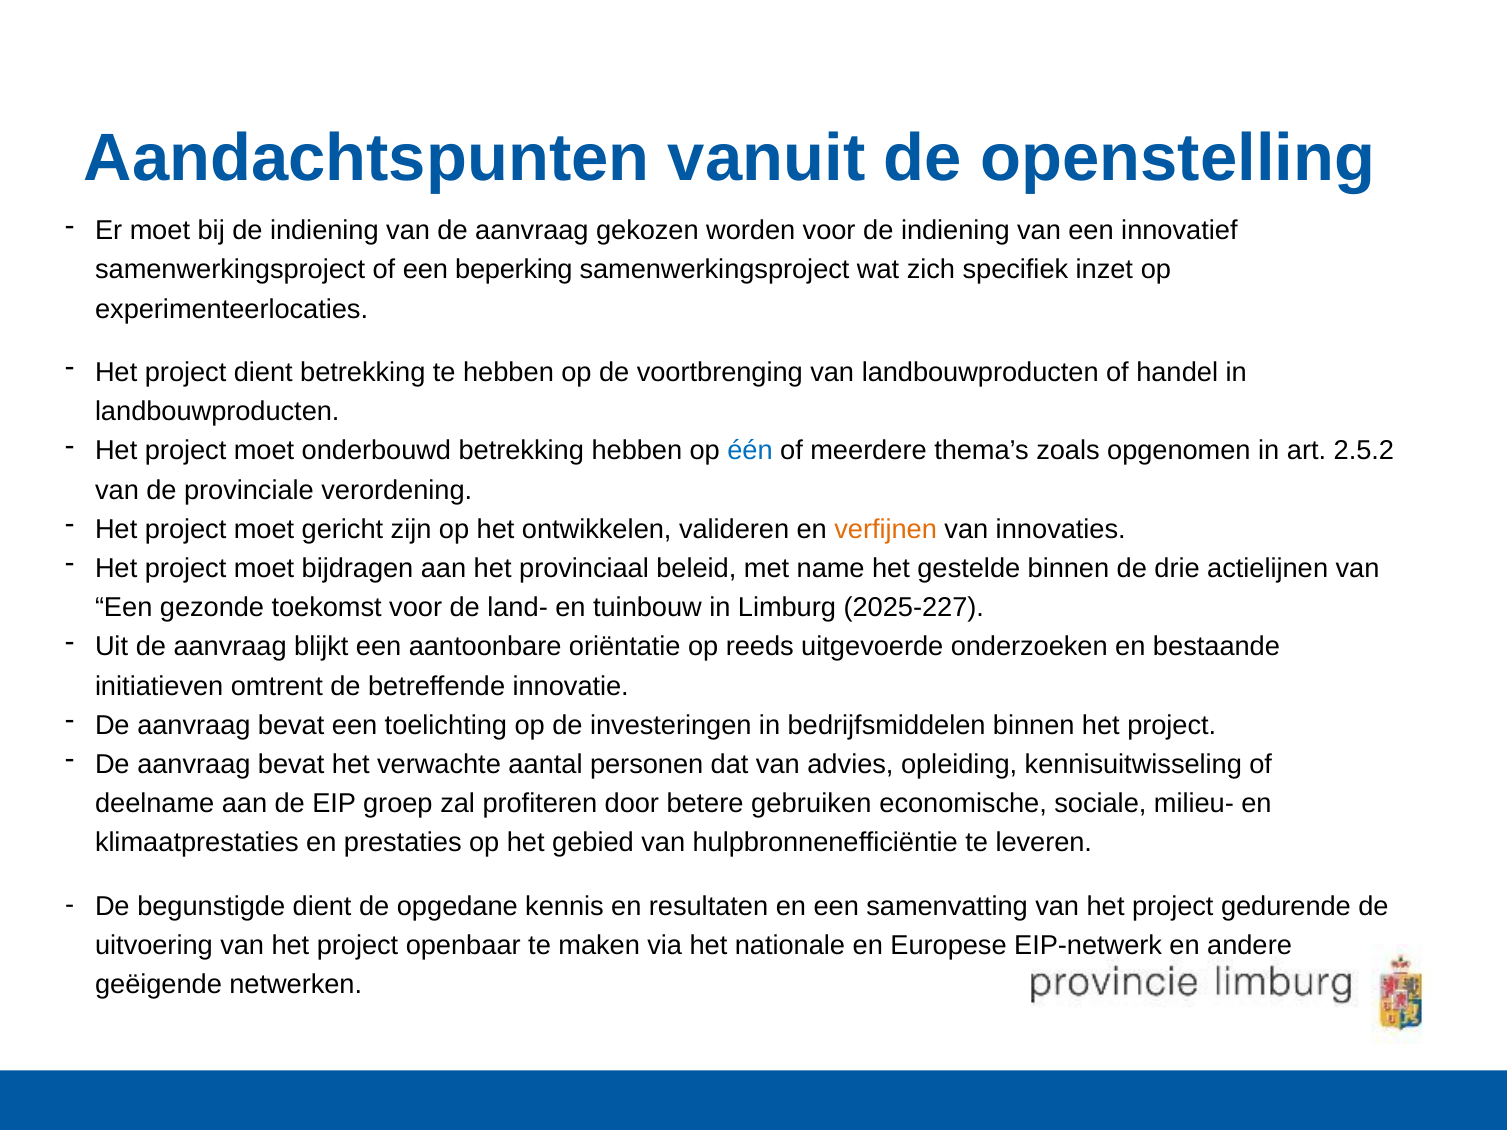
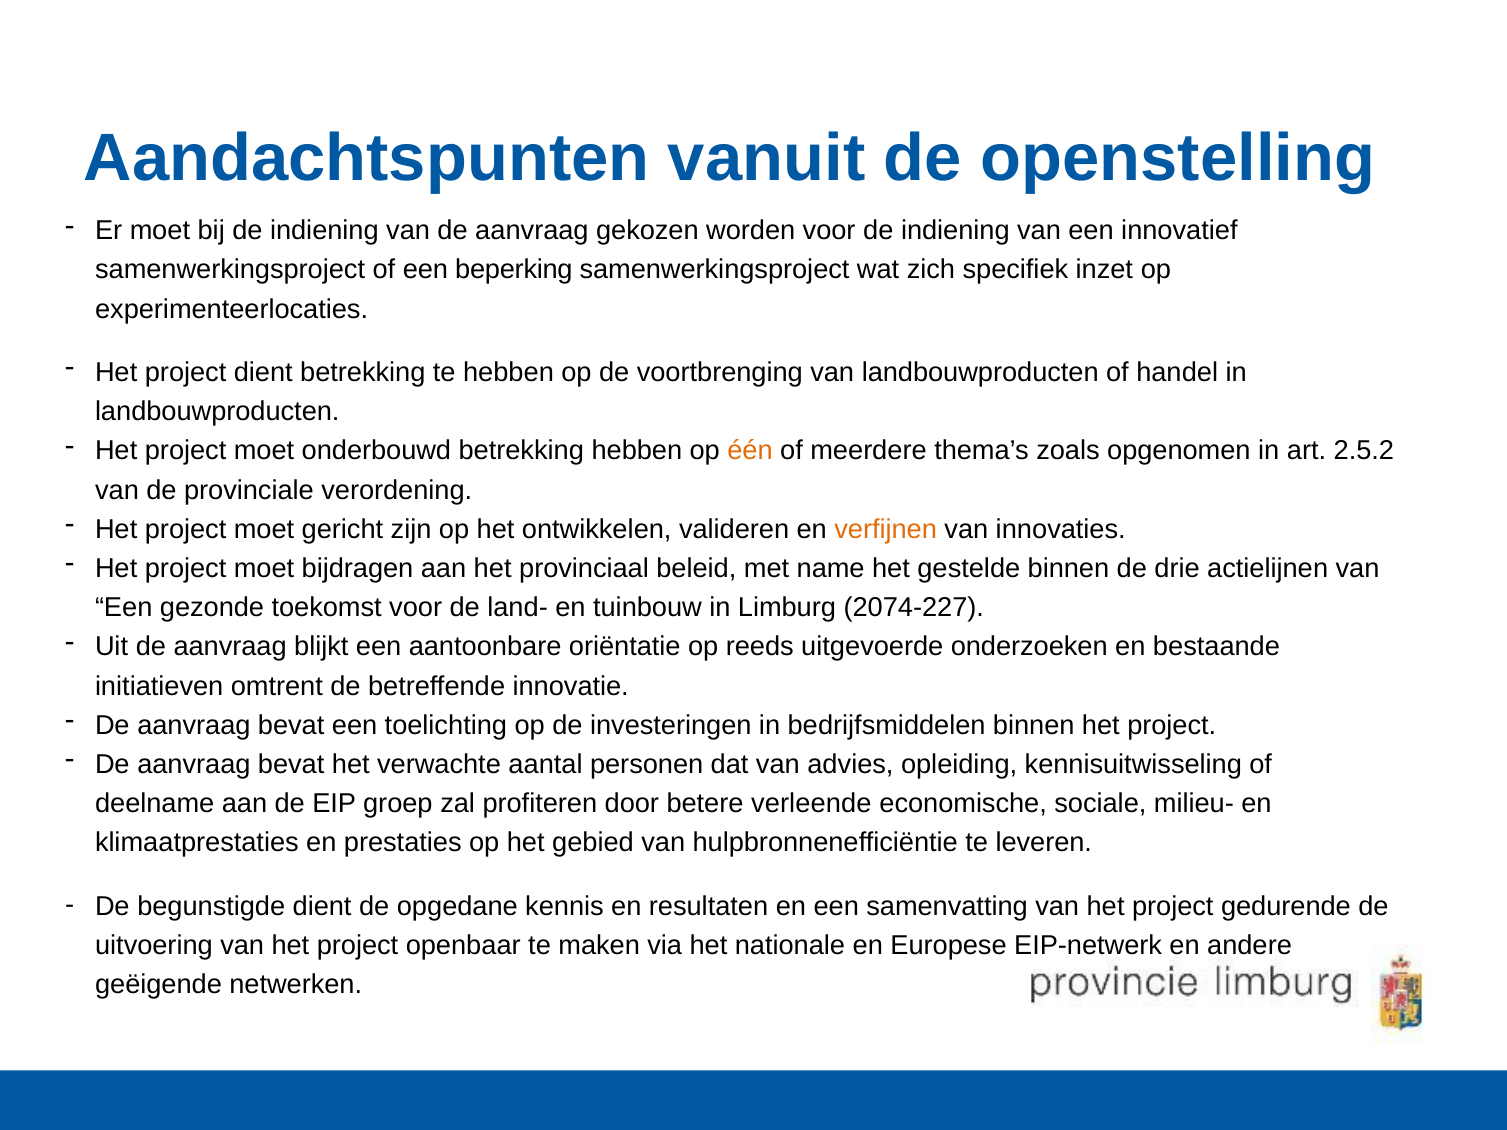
één colour: blue -> orange (750, 451)
2025-227: 2025-227 -> 2074-227 (914, 608)
gebruiken: gebruiken -> verleende (811, 804)
